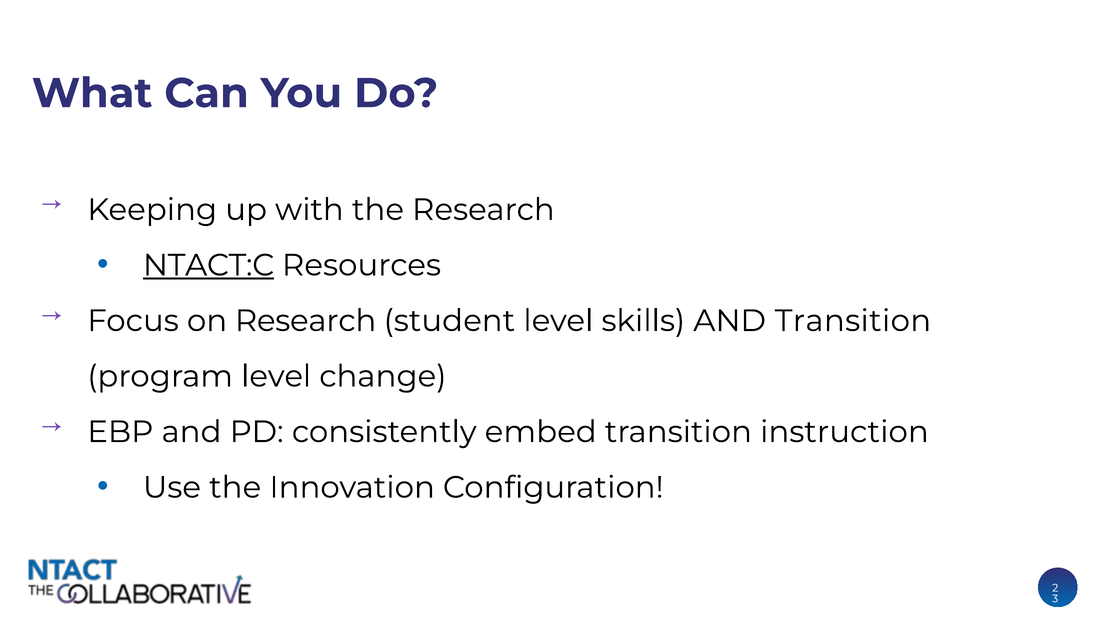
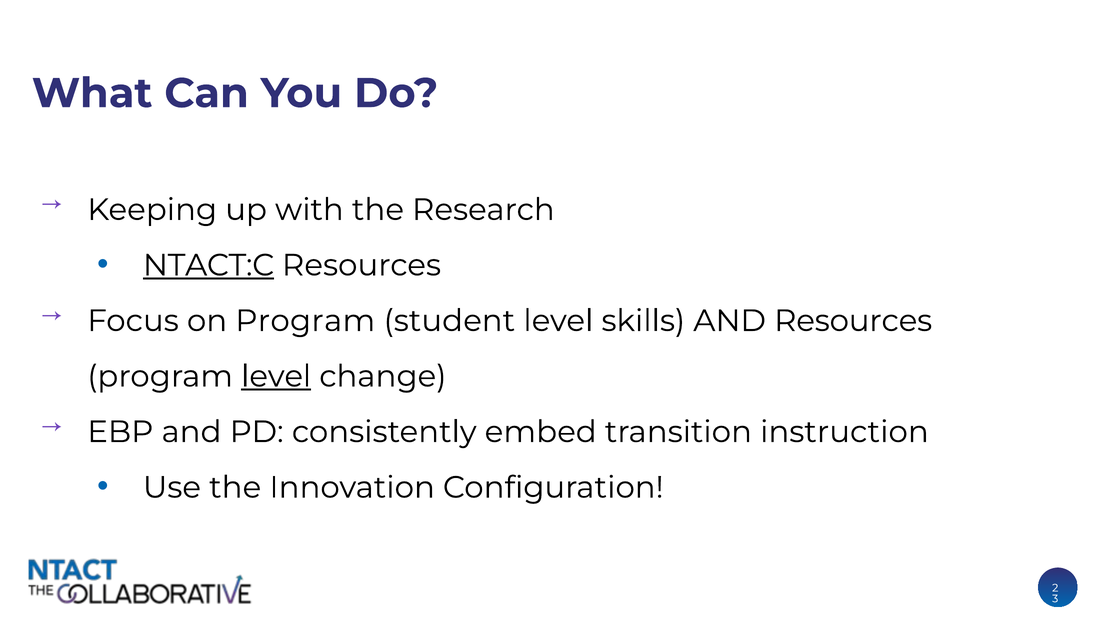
on Research: Research -> Program (305, 321)
AND Transition: Transition -> Resources (853, 321)
level underline: none -> present (276, 376)
